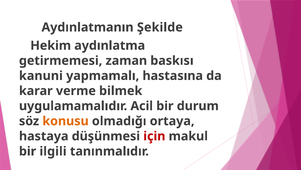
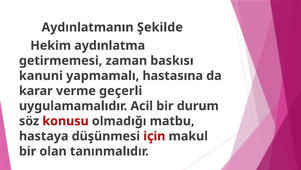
bilmek: bilmek -> geçerli (121, 91)
konusu colour: orange -> red (66, 121)
ortaya: ortaya -> matbu (172, 121)
ilgili: ilgili -> olan (53, 151)
